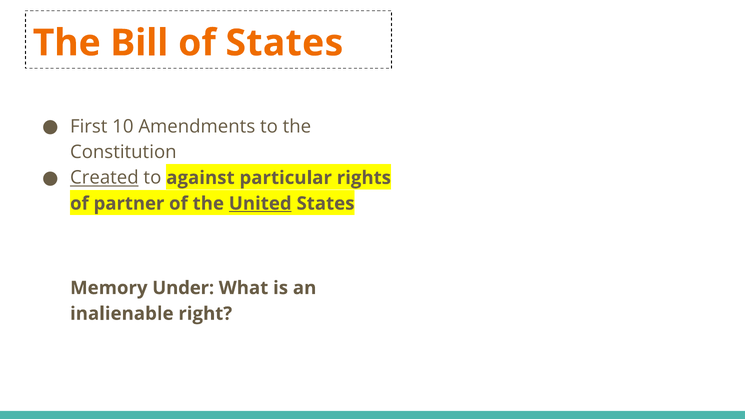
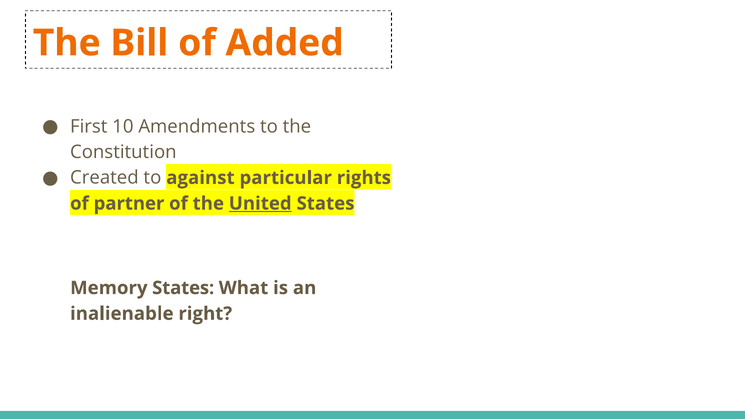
of States: States -> Added (285, 43)
Created underline: present -> none (104, 178)
Memory Under: Under -> States (183, 288)
